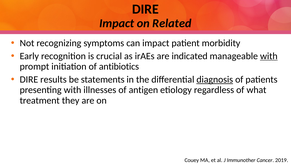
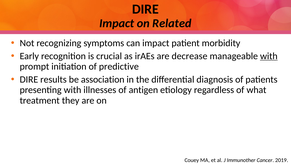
indicated: indicated -> decrease (190, 56)
antibiotics: antibiotics -> predictive (119, 66)
statements: statements -> association (103, 79)
diagnosis underline: present -> none (215, 79)
